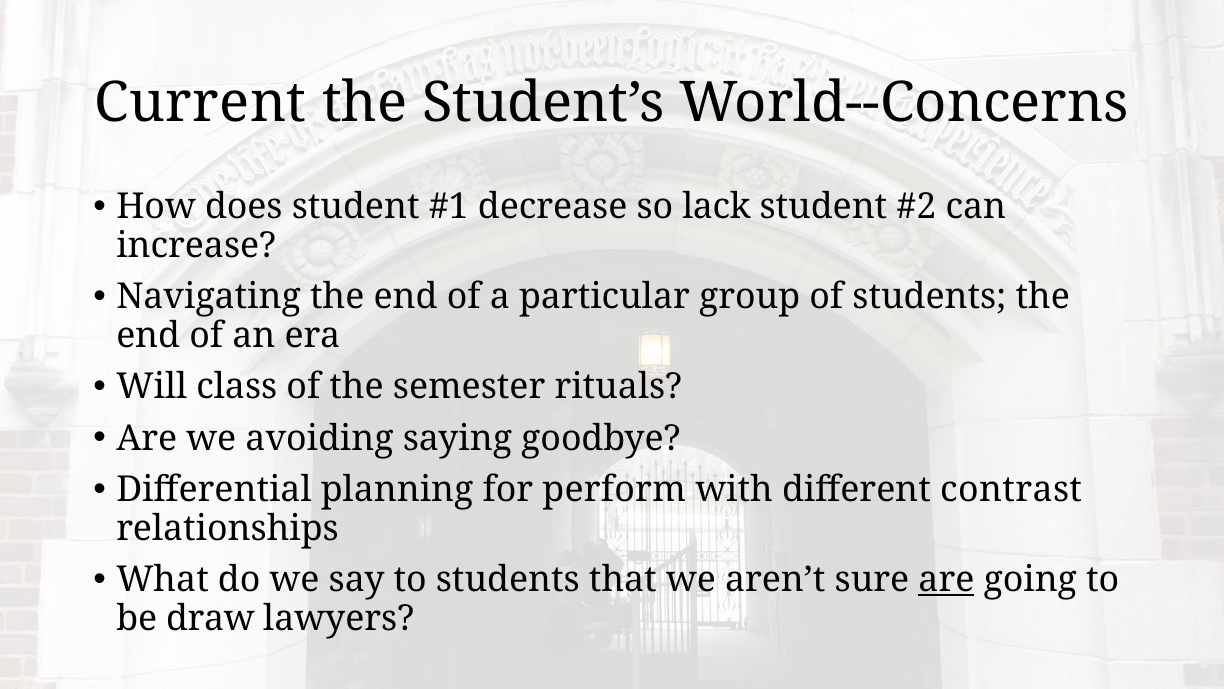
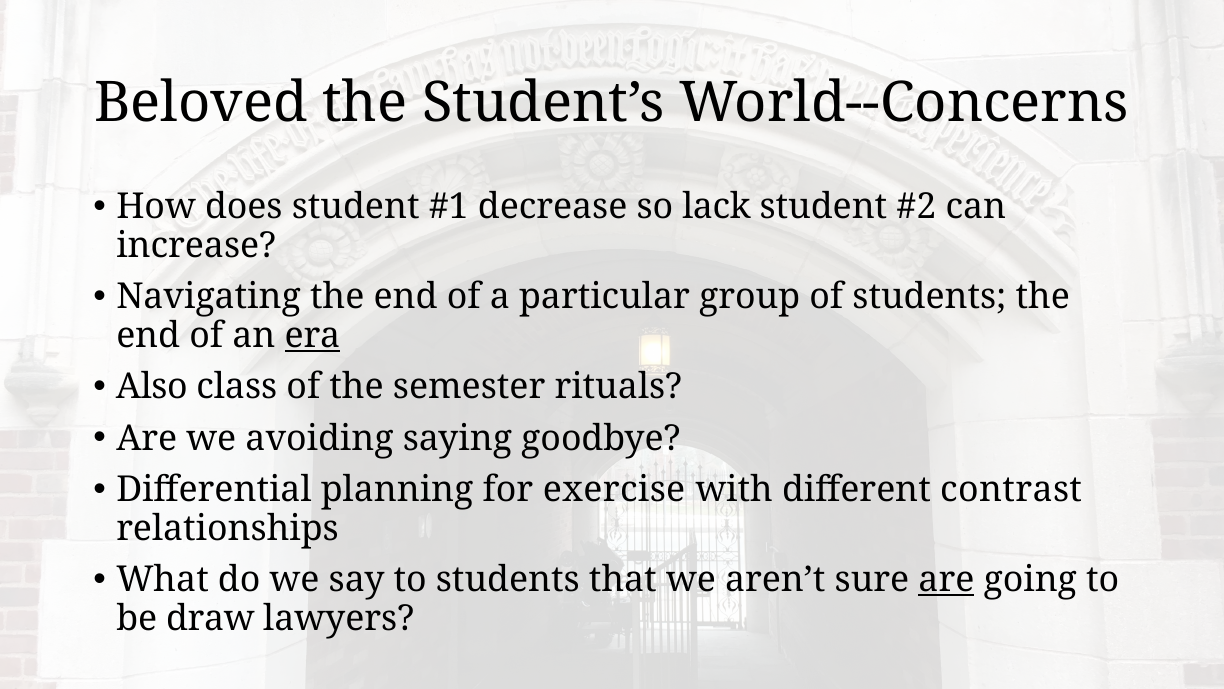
Current: Current -> Beloved (201, 103)
era underline: none -> present (312, 335)
Will: Will -> Also (152, 387)
perform: perform -> exercise (614, 489)
